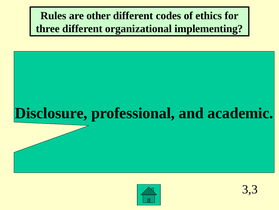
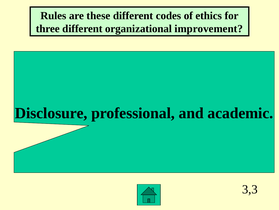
other: other -> these (98, 16)
implementing: implementing -> improvement (209, 29)
